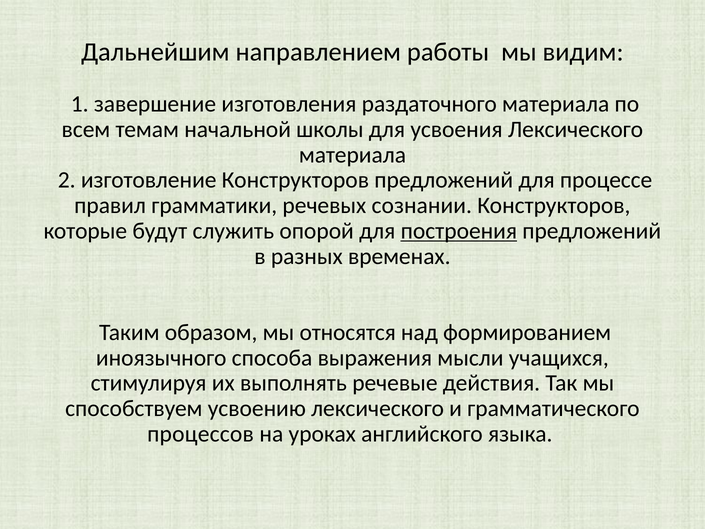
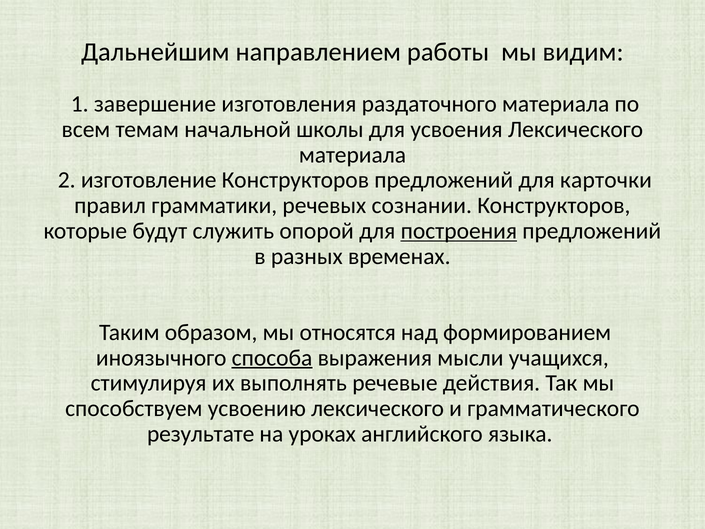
процессе: процессе -> карточки (606, 180)
способа underline: none -> present (272, 358)
процессов: процессов -> результате (201, 434)
